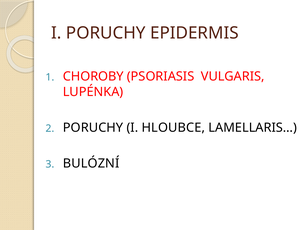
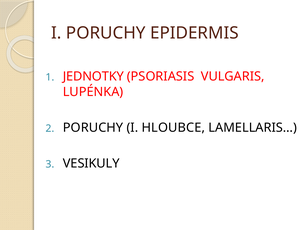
CHOROBY: CHOROBY -> JEDNOTKY (93, 77)
BULÓZNÍ: BULÓZNÍ -> VESIKULY (91, 164)
